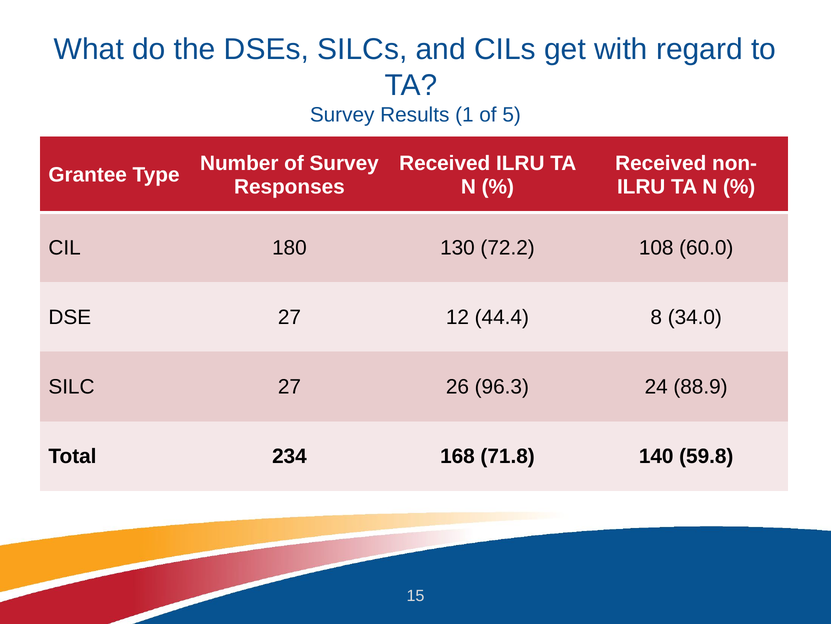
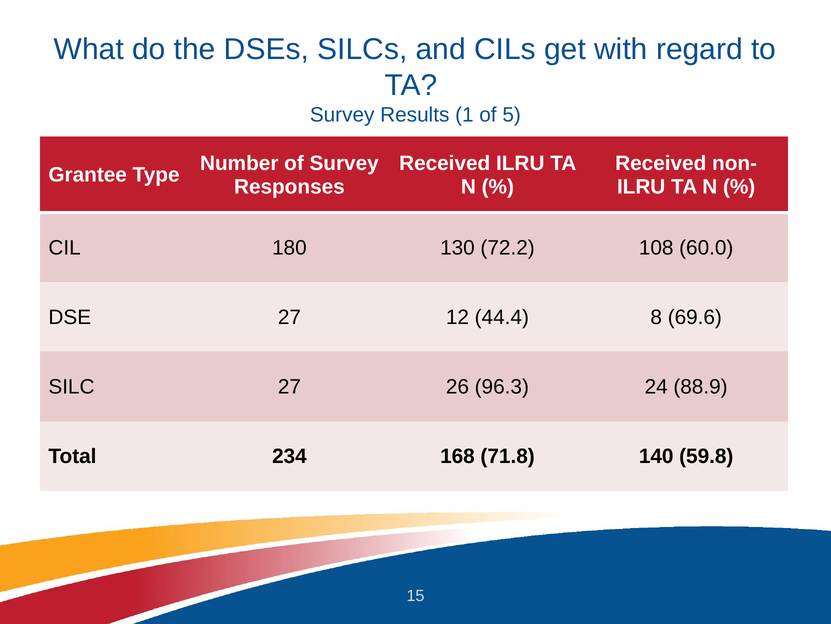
34.0: 34.0 -> 69.6 (695, 317)
